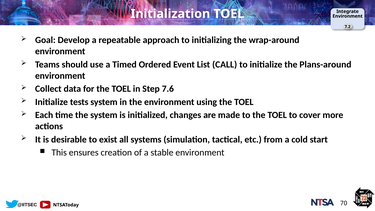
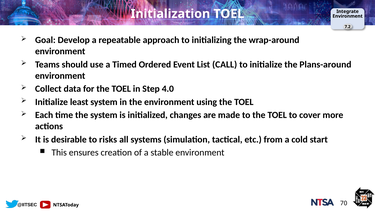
7.6: 7.6 -> 4.0 (168, 89)
tests: tests -> least (79, 102)
exist: exist -> risks (108, 139)
